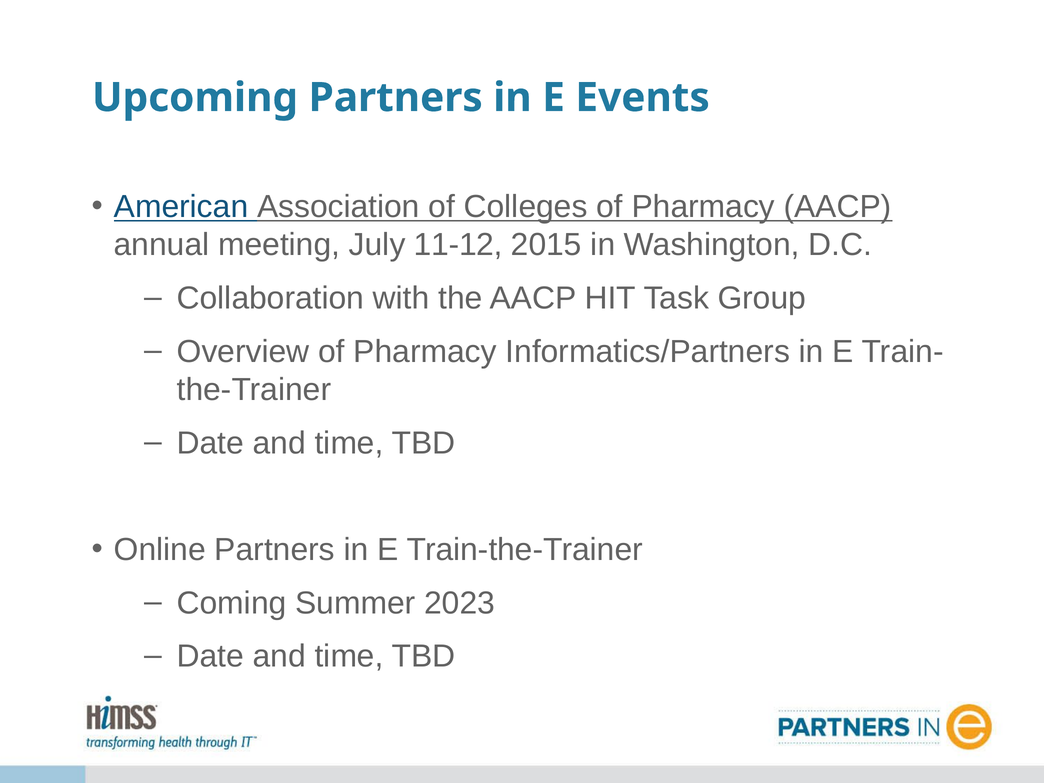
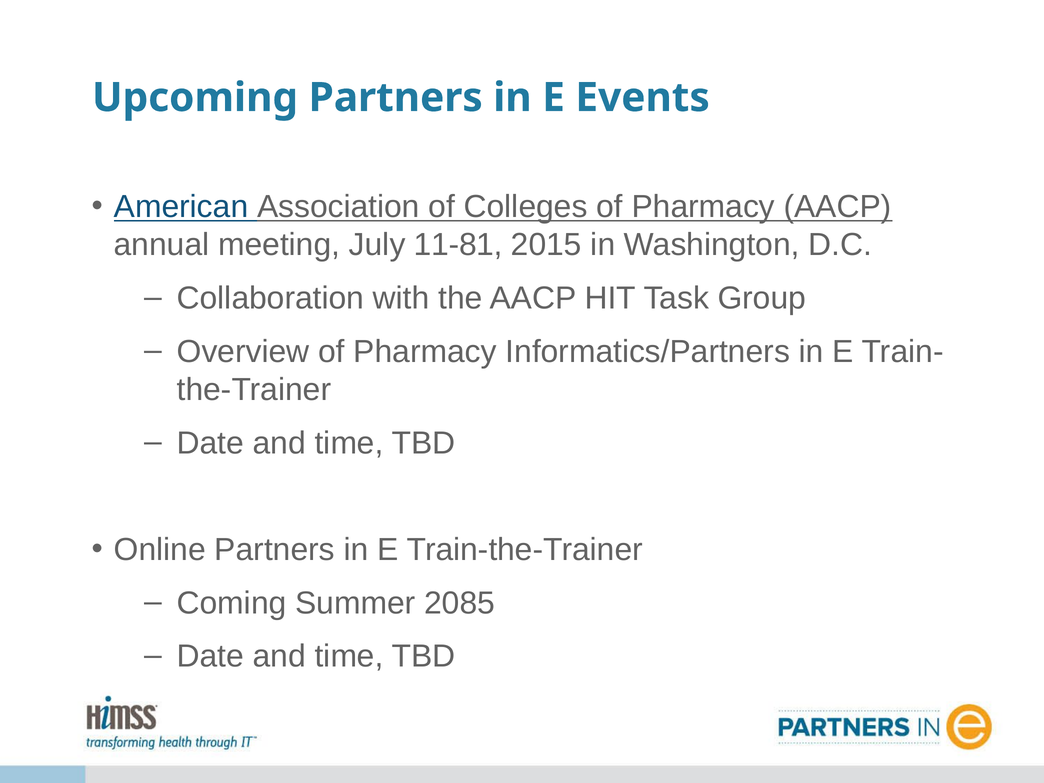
11-12: 11-12 -> 11-81 (458, 245)
2023: 2023 -> 2085 (460, 603)
